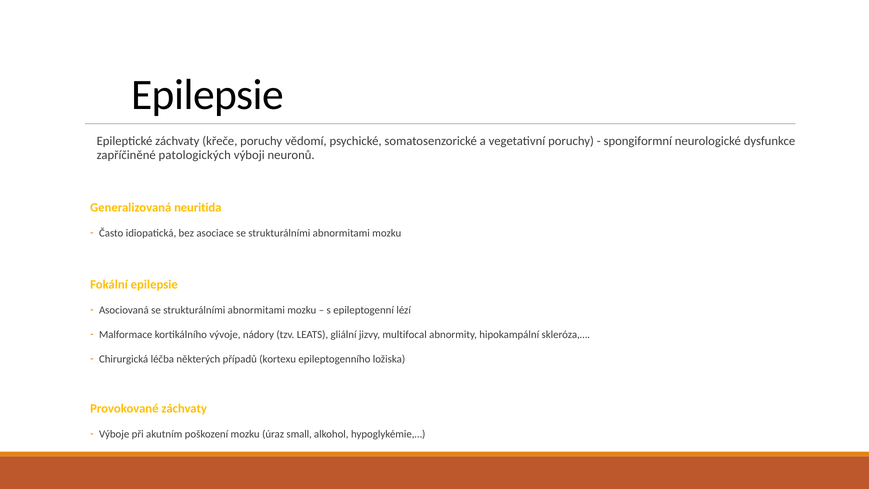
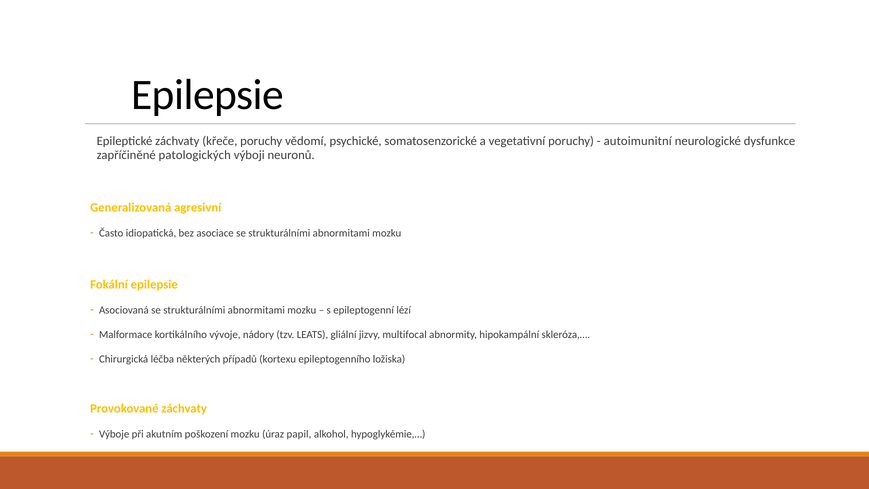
spongiformní: spongiformní -> autoimunitní (638, 141)
neuritida: neuritida -> agresivní (198, 208)
small: small -> papil (299, 434)
